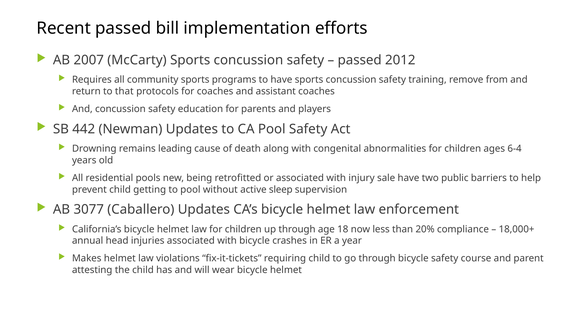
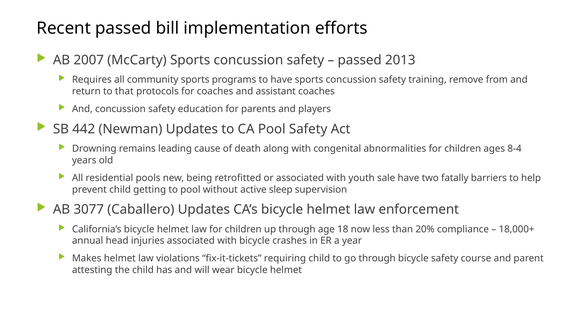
2012: 2012 -> 2013 (400, 60)
6-4: 6-4 -> 8-4 (515, 149)
injury: injury -> youth (362, 178)
public: public -> fatally (455, 178)
